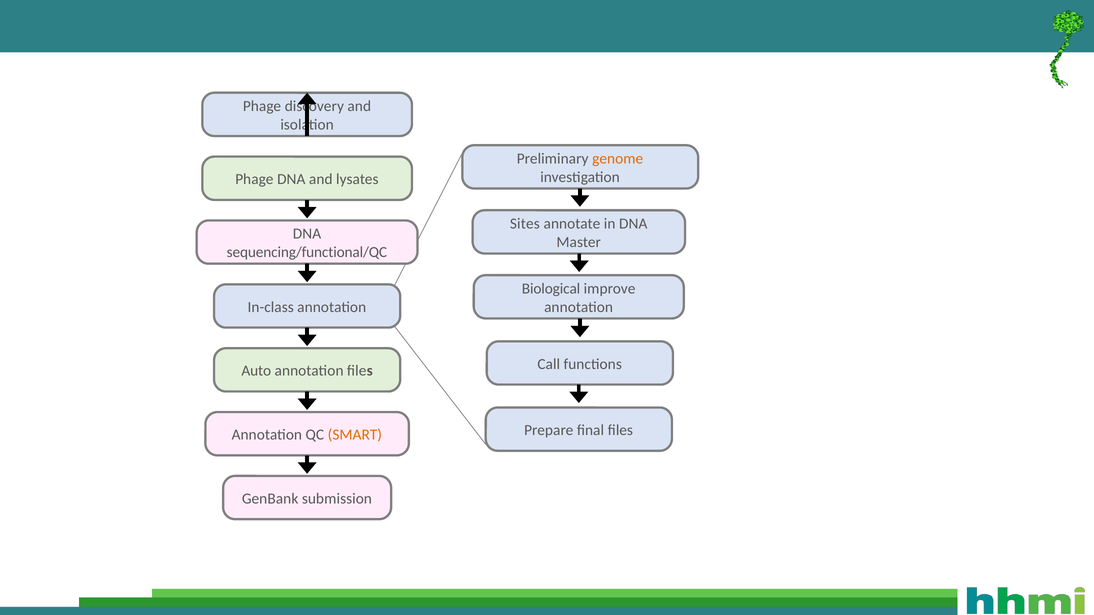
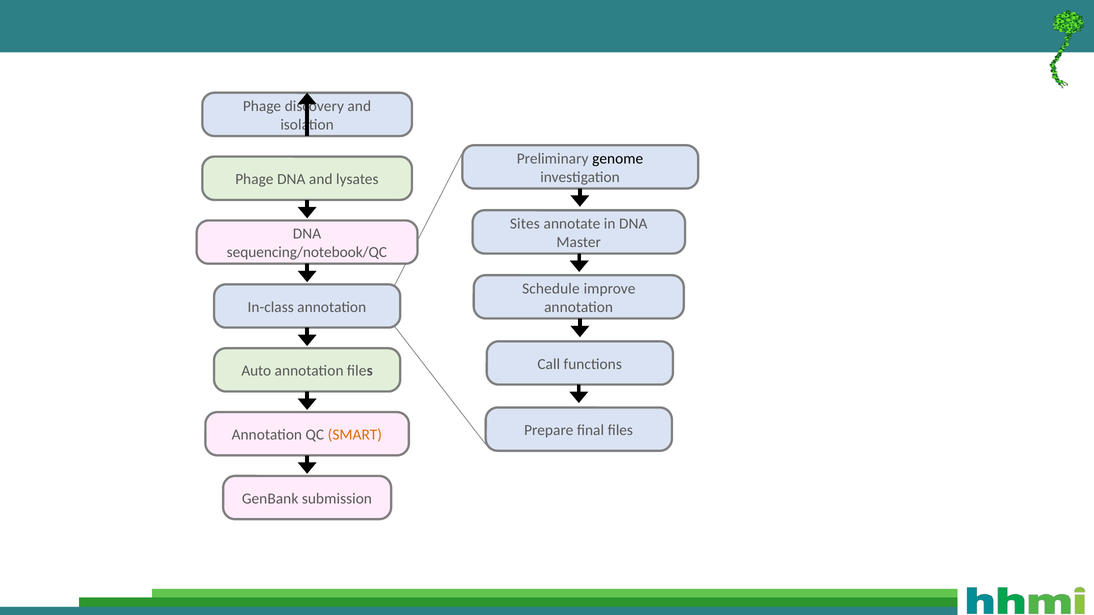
genome colour: orange -> black (618, 159)
sequencing/functional/QC: sequencing/functional/QC -> sequencing/notebook/QC (307, 253)
Biological: Biological -> Schedule (551, 289)
